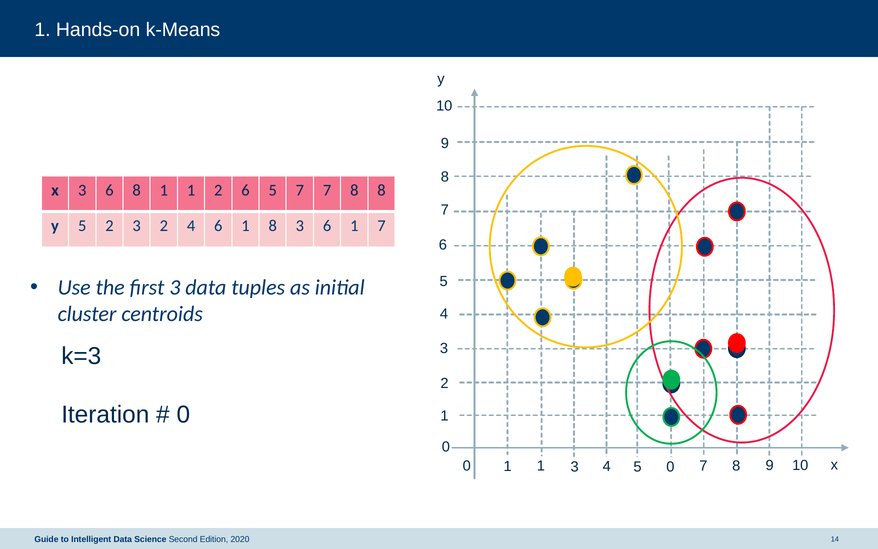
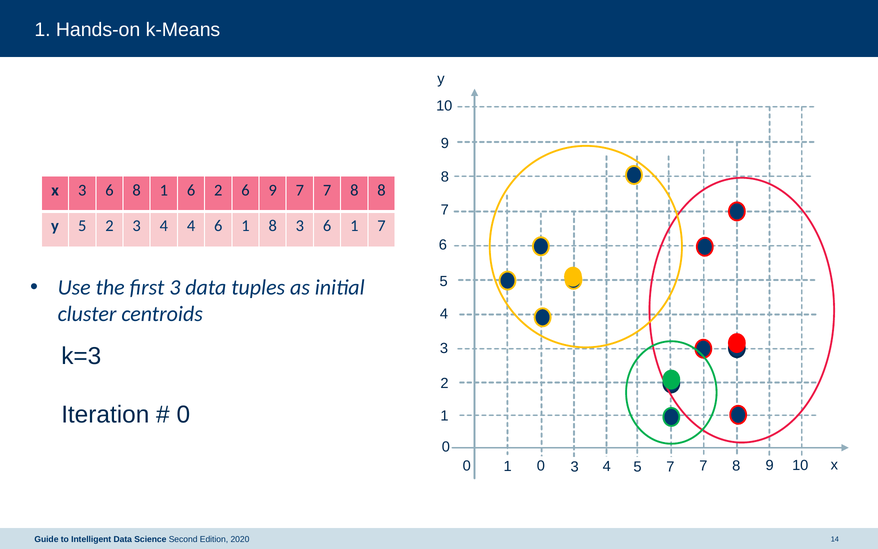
8 1 1: 1 -> 6 (191, 190)
6 5: 5 -> 9 (273, 190)
5 2 3 2: 2 -> 4 (164, 226)
0 1 1: 1 -> 0 (541, 466)
5 0: 0 -> 7 (670, 467)
